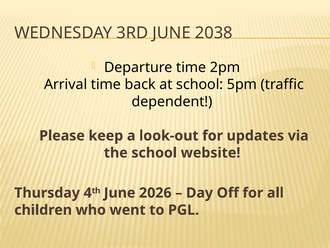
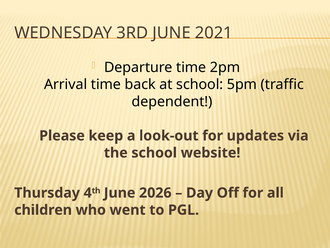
2038: 2038 -> 2021 (214, 33)
